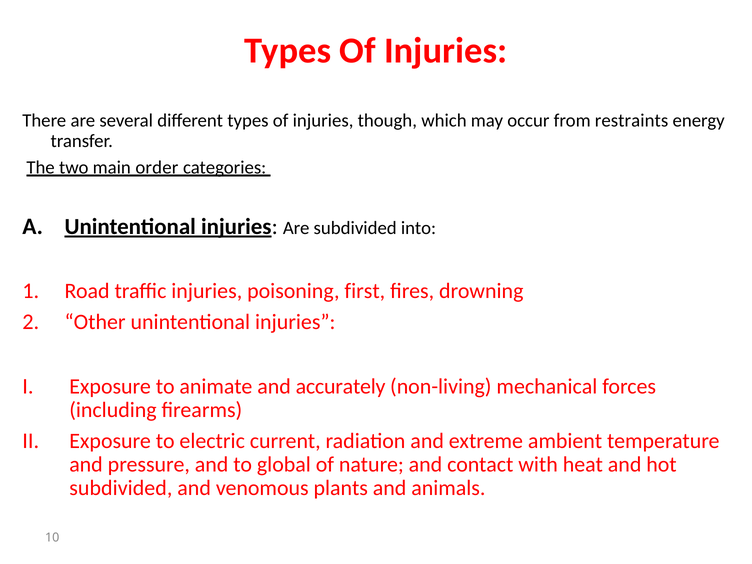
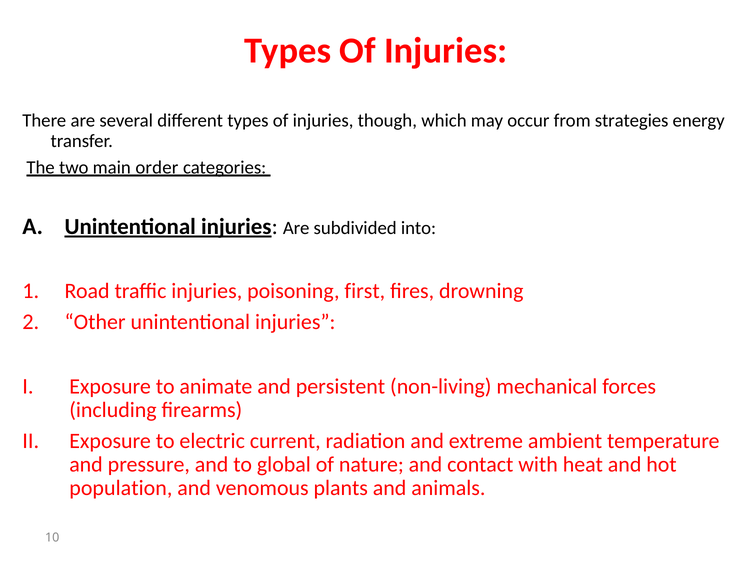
restraints: restraints -> strategies (632, 121)
accurately: accurately -> persistent (340, 386)
subdivided: subdivided -> population (121, 488)
